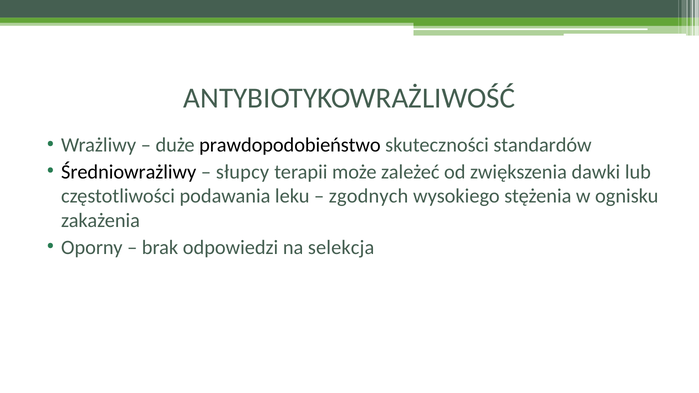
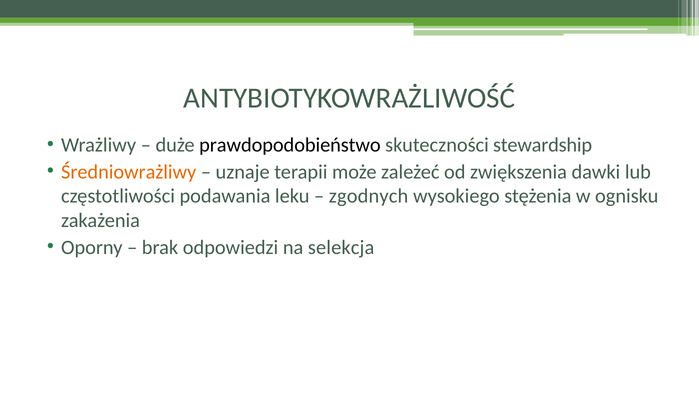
standardów: standardów -> stewardship (543, 145)
Średniowrażliwy colour: black -> orange (129, 172)
słupcy: słupcy -> uznaje (243, 172)
